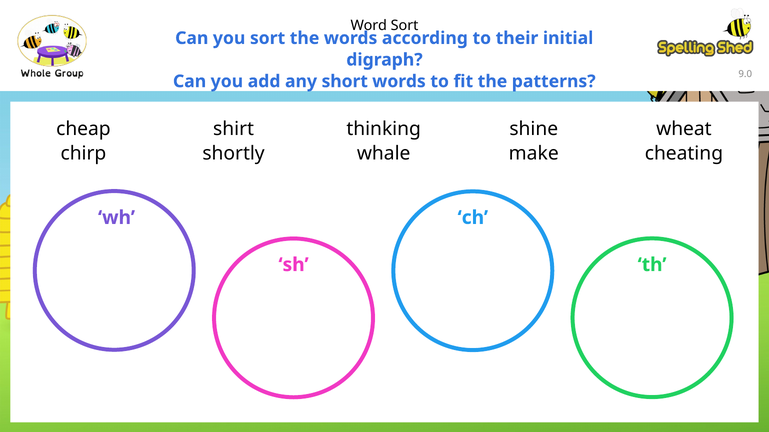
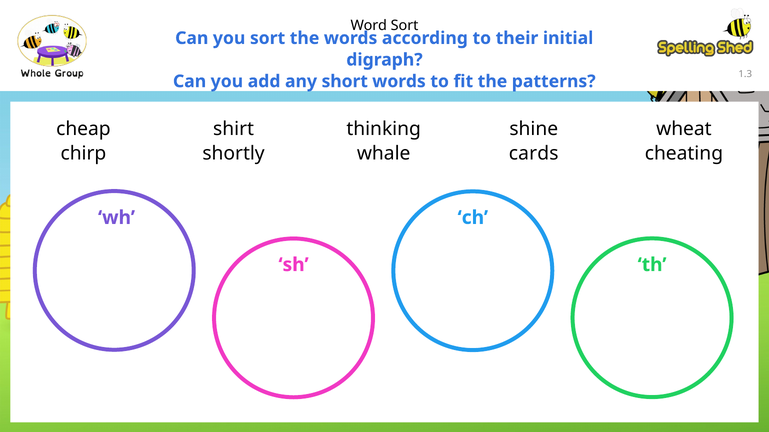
9.0: 9.0 -> 1.3 (745, 74)
make: make -> cards (534, 154)
